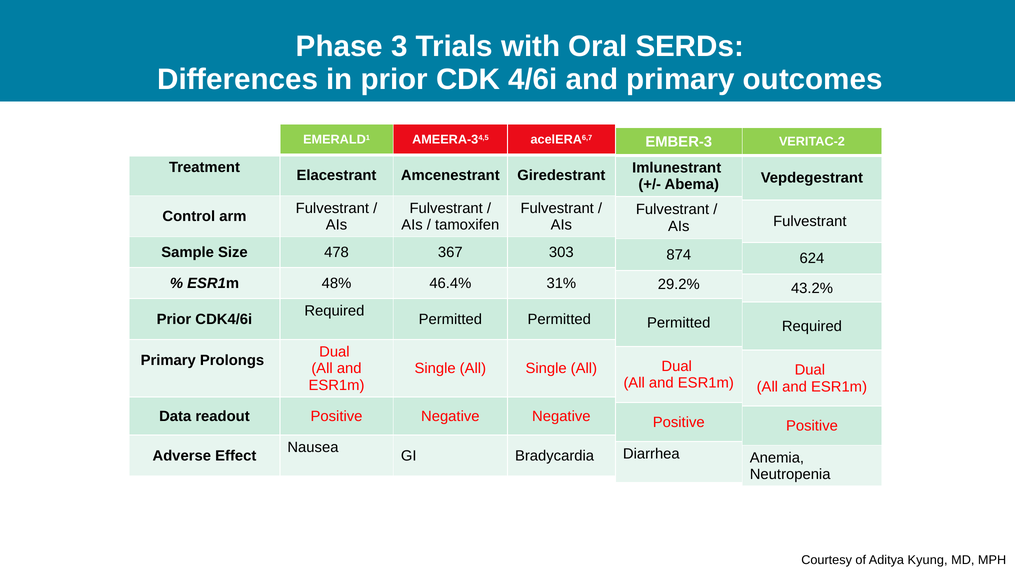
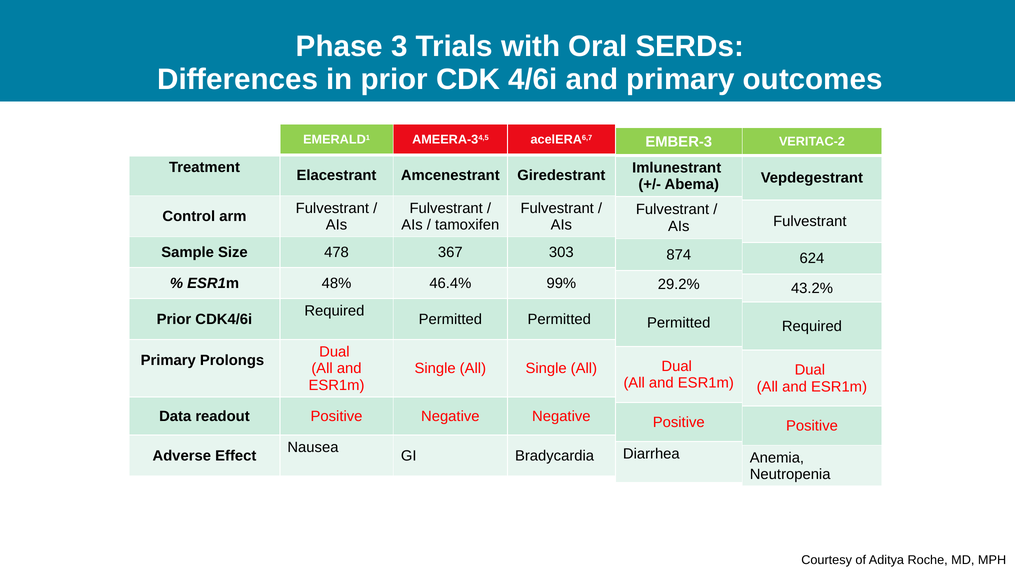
31%: 31% -> 99% (561, 283)
Kyung: Kyung -> Roche (928, 560)
